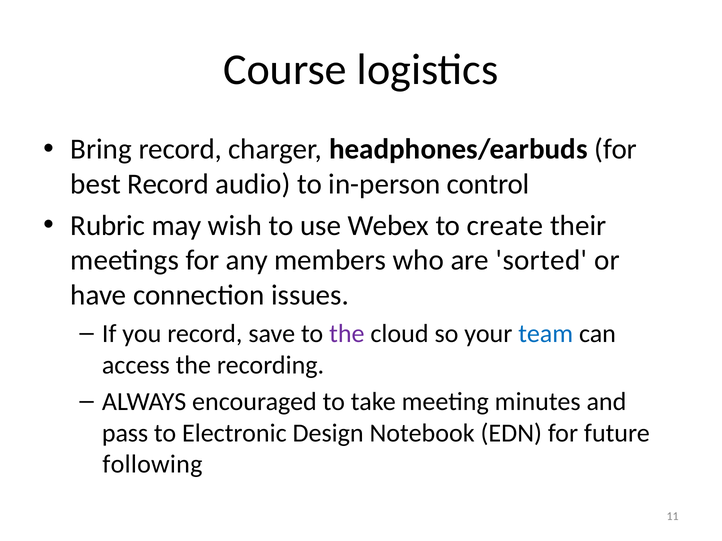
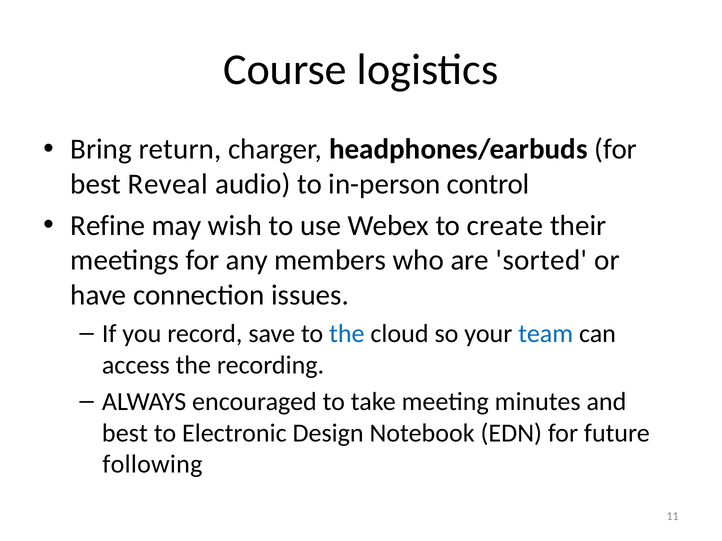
Bring record: record -> return (180, 149)
best Record: Record -> Reveal (168, 184)
Rubric: Rubric -> Refine (108, 226)
the colour: purple -> blue (347, 334)
pass: pass -> best (125, 433)
